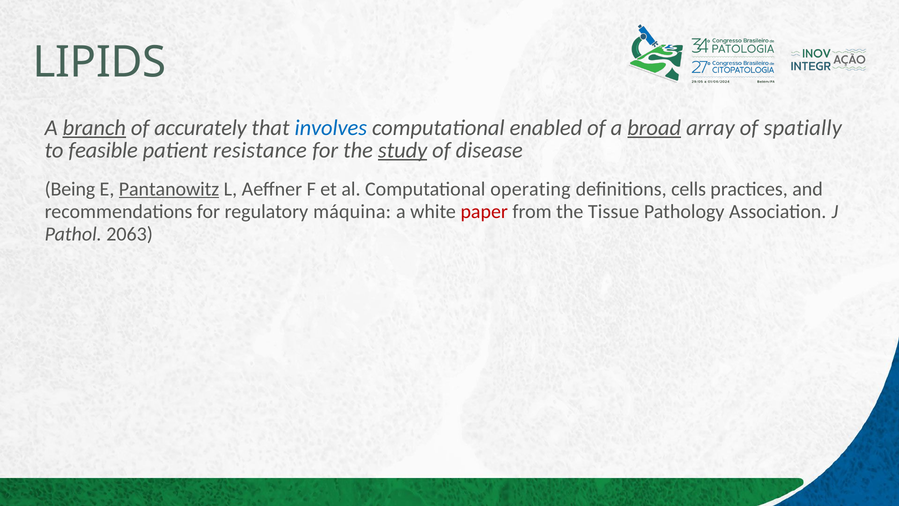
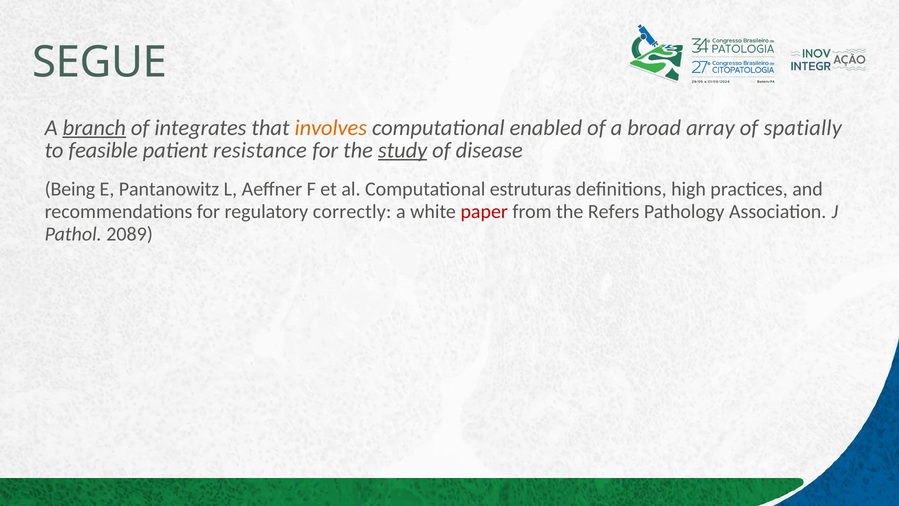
LIPIDS: LIPIDS -> SEGUE (100, 62)
accurately: accurately -> integrates (200, 128)
involves colour: blue -> orange (331, 128)
broad underline: present -> none (654, 128)
Pantanowitz underline: present -> none (169, 189)
operating: operating -> estruturas (531, 189)
cells: cells -> high (689, 189)
máquina: máquina -> correctly (352, 211)
Tissue: Tissue -> Refers (614, 211)
2063: 2063 -> 2089 (130, 234)
